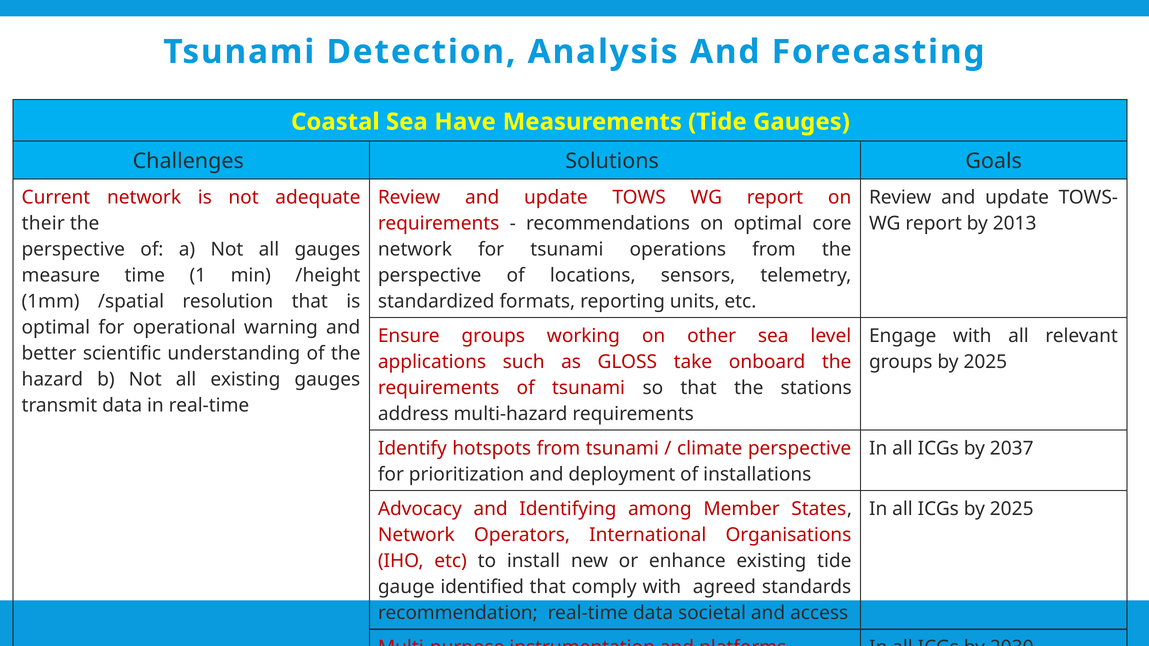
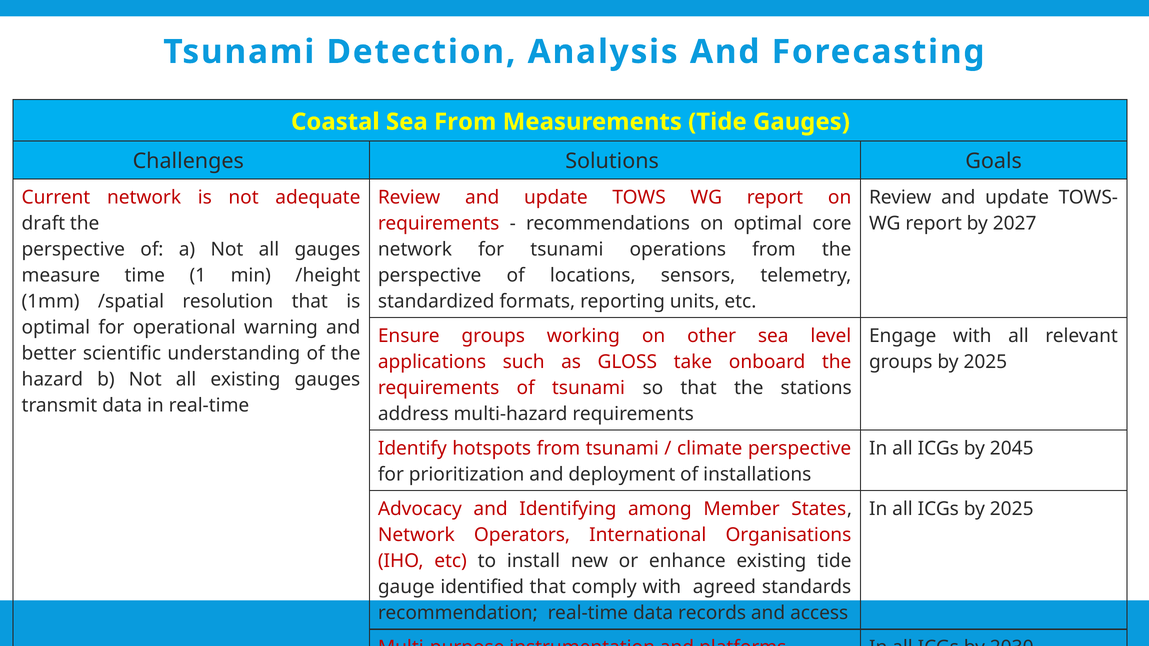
Sea Have: Have -> From (465, 122)
their: their -> draft (43, 224)
2013: 2013 -> 2027 (1015, 224)
2037: 2037 -> 2045 (1012, 449)
societal: societal -> records (712, 613)
